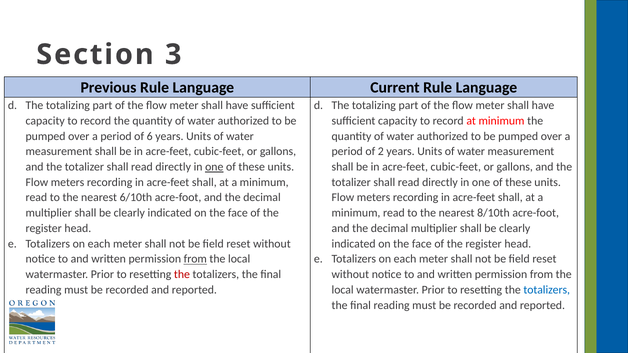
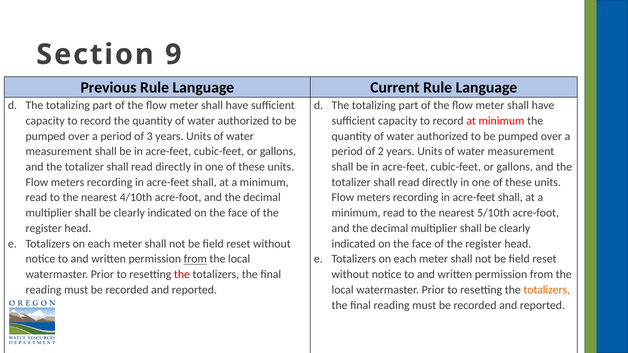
3: 3 -> 9 (173, 55)
6: 6 -> 3 (150, 136)
one underline: present -> none (214, 167)
6/10th: 6/10th -> 4/10th (136, 198)
8/10th: 8/10th -> 5/10th (493, 213)
totalizers colour: blue -> orange (547, 290)
